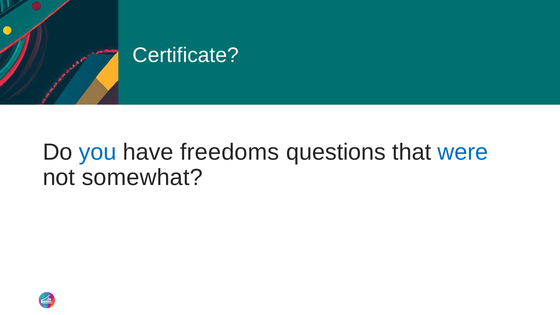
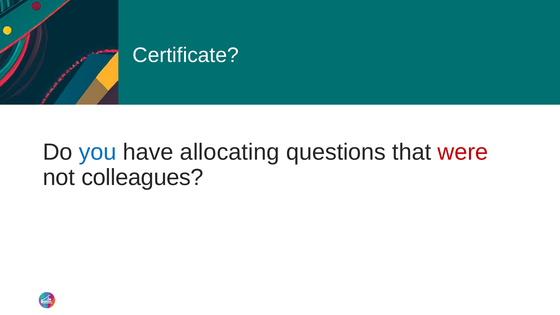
freedoms: freedoms -> allocating (230, 152)
were colour: blue -> red (463, 152)
somewhat: somewhat -> colleagues (143, 177)
